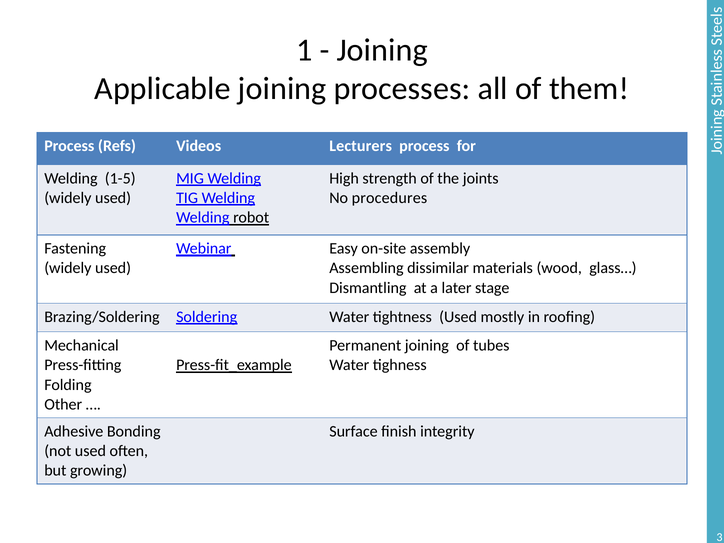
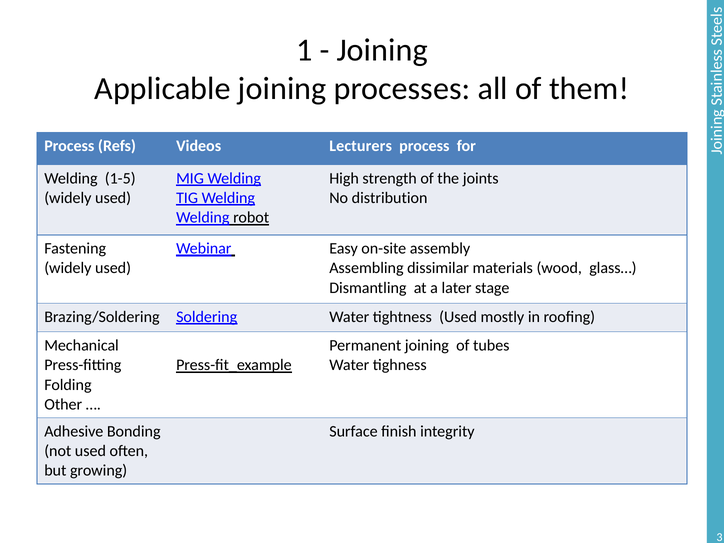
procedures: procedures -> distribution (390, 198)
